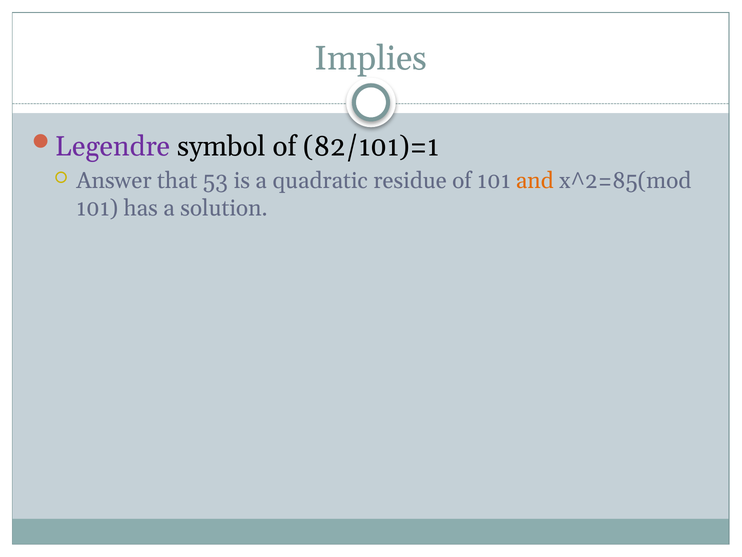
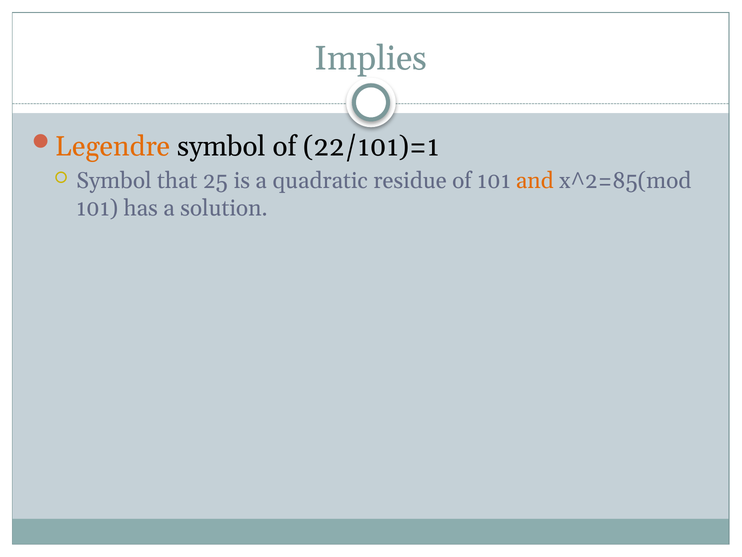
Legendre colour: purple -> orange (113, 146)
82/101)=1: 82/101)=1 -> 22/101)=1 (371, 146)
Answer: Answer -> Symbol (114, 181)
53: 53 -> 25 (215, 181)
